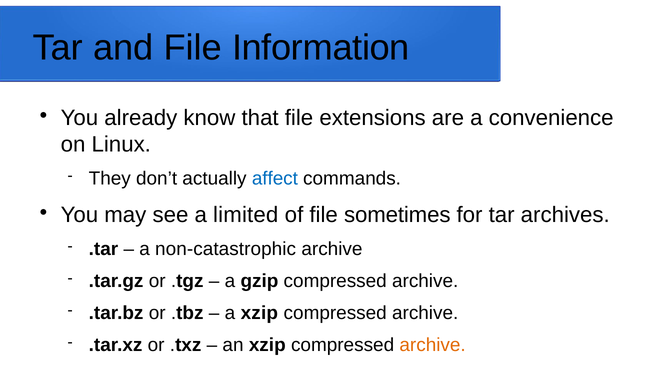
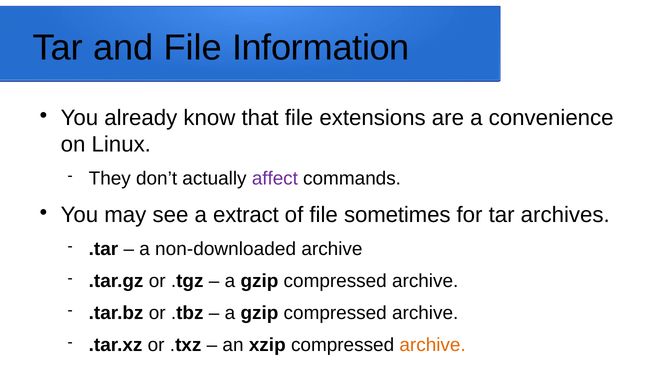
affect colour: blue -> purple (275, 178)
limited: limited -> extract (246, 215)
non-catastrophic: non-catastrophic -> non-downloaded (226, 249)
xzip: xzip -> gzip (259, 313)
